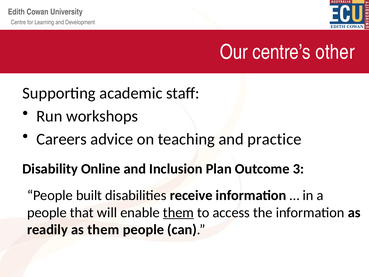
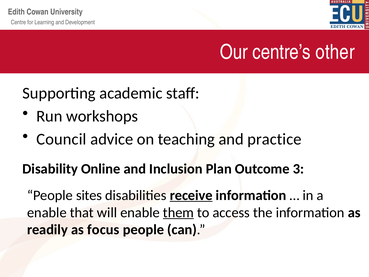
Careers: Careers -> Council (61, 139)
built: built -> sites (89, 195)
receive underline: none -> present (191, 195)
people: people -> enable (47, 212)
as them: them -> focus (103, 230)
